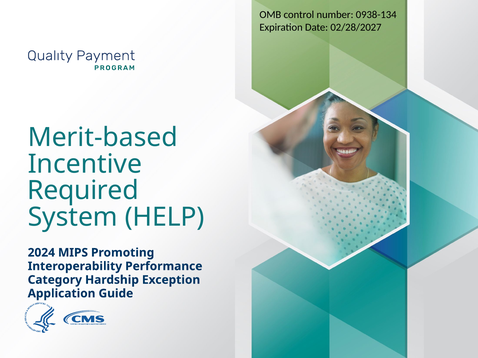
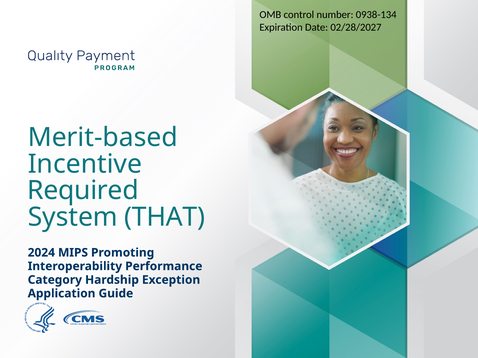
HELP: HELP -> THAT (165, 217)
